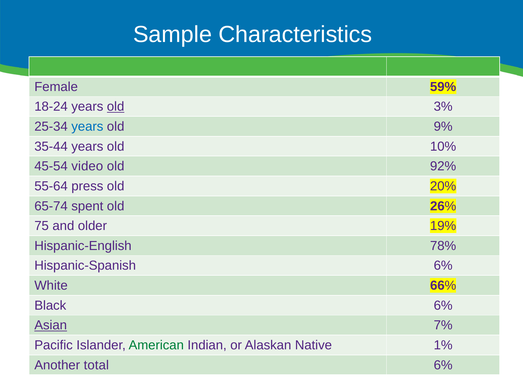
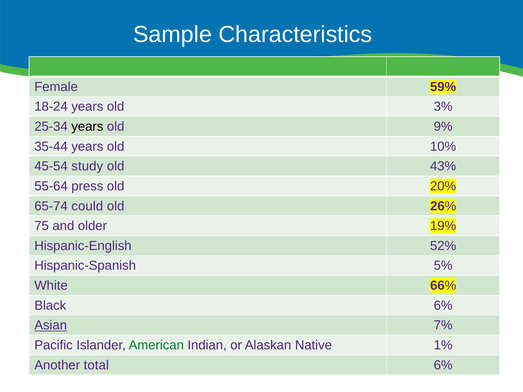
old underline: present -> none (116, 107)
years colour: blue -> black (87, 127)
video: video -> study (87, 166)
92%: 92% -> 43% (443, 166)
spent: spent -> could (87, 206)
78%: 78% -> 52% (443, 246)
Hispanic-Spanish 6%: 6% -> 5% (443, 266)
